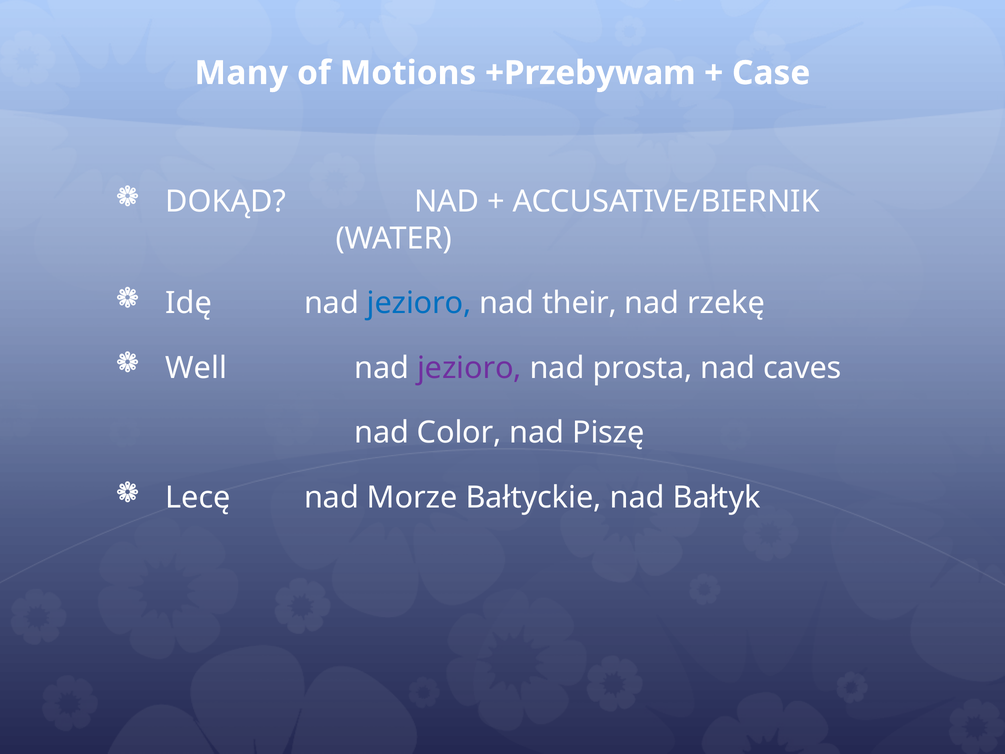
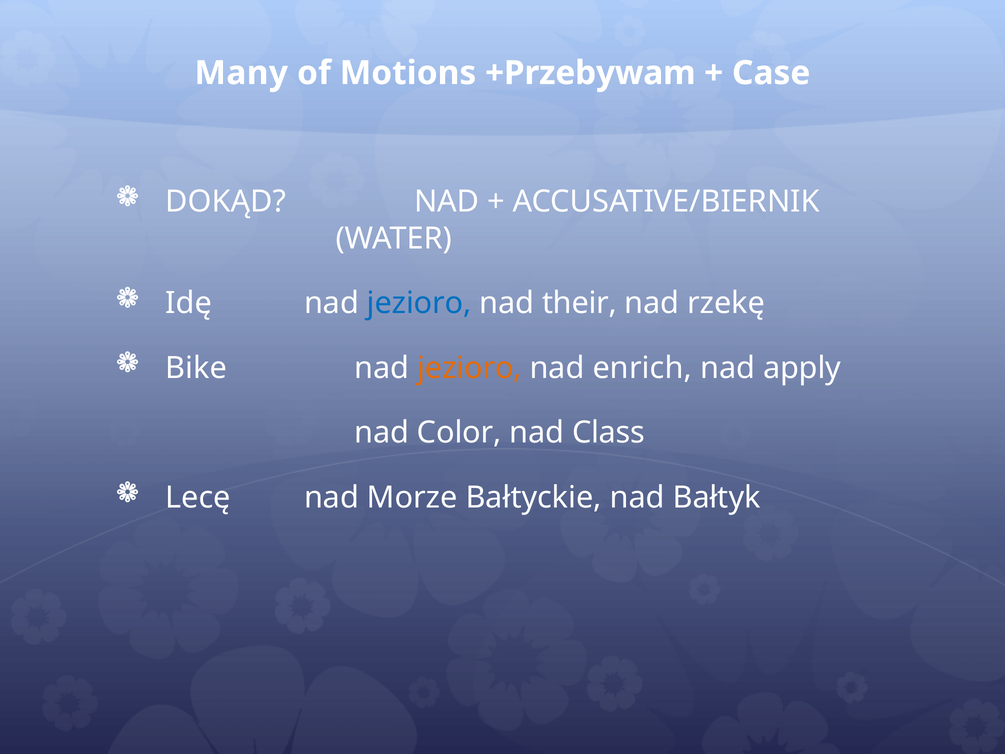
Well: Well -> Bike (196, 368)
jezioro colour: purple -> orange (469, 368)
prosta: prosta -> enrich (642, 368)
caves: caves -> apply (802, 368)
Piszę: Piszę -> Class (608, 433)
